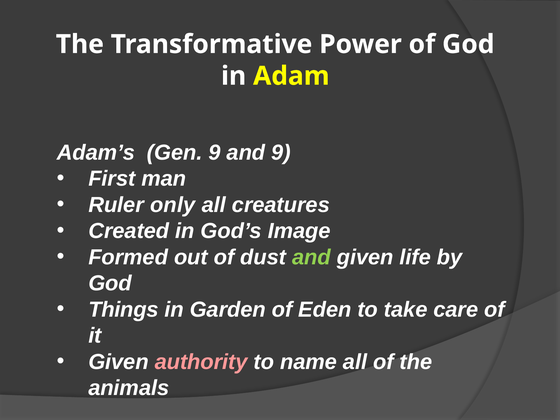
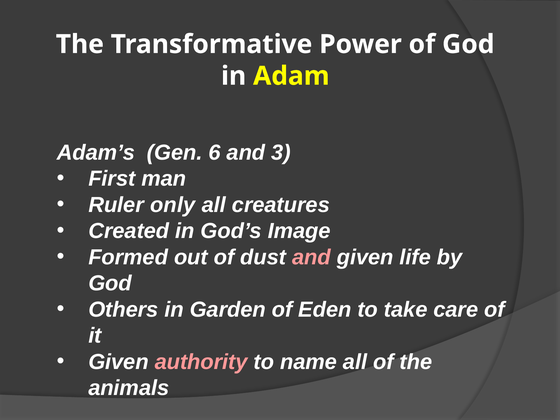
Gen 9: 9 -> 6 (215, 153)
and 9: 9 -> 3 (281, 153)
and colour: light green -> pink (312, 257)
Things: Things -> Others (123, 310)
